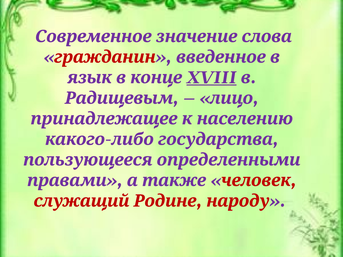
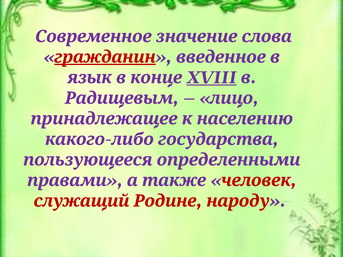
гражданин underline: none -> present (105, 57)
